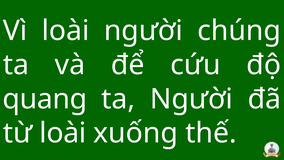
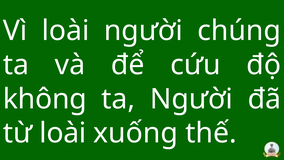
quang: quang -> không (45, 99)
